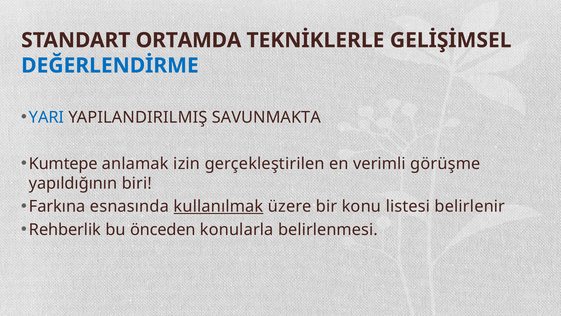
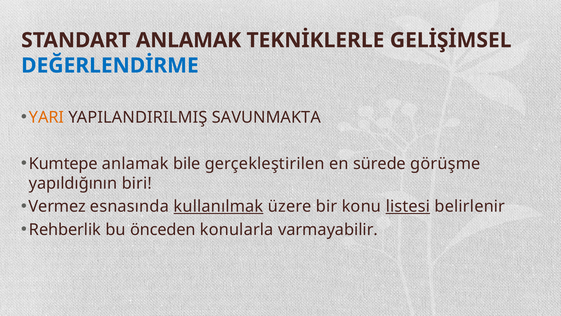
STANDART ORTAMDA: ORTAMDA -> ANLAMAK (189, 40)
YARI colour: blue -> orange (46, 117)
izin: izin -> bile (187, 163)
verimli: verimli -> sürede (380, 163)
Farkına: Farkına -> Vermez (57, 206)
listesi underline: none -> present (408, 206)
belirlenmesi: belirlenmesi -> varmayabilir (328, 229)
